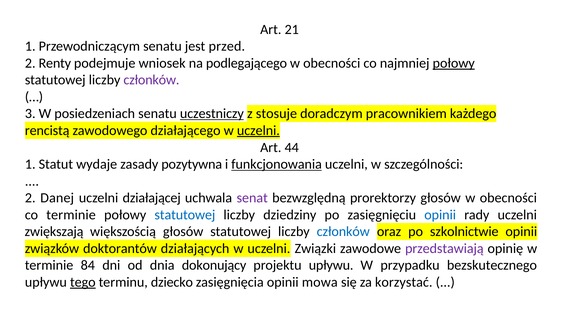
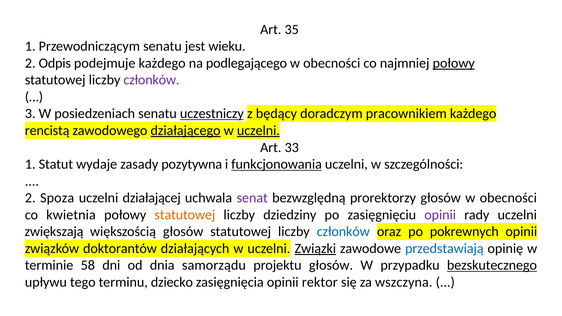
21: 21 -> 35 (292, 29)
przed: przed -> wieku (227, 46)
Renty: Renty -> Odpis (55, 63)
podejmuje wniosek: wniosek -> każdego (162, 63)
stosuje: stosuje -> będący (276, 114)
działającego underline: none -> present (186, 131)
44: 44 -> 33 (292, 147)
Danej: Danej -> Spoza (57, 198)
co terminie: terminie -> kwietnia (71, 215)
statutowej colour: blue -> orange (185, 215)
opinii colour: blue -> purple (440, 215)
szkolnictwie: szkolnictwie -> pokrewnych (464, 232)
Związki underline: none -> present (315, 249)
przedstawiają colour: purple -> blue (444, 249)
84: 84 -> 58 (88, 265)
dokonujący: dokonujący -> samorządu (214, 265)
projektu upływu: upływu -> głosów (331, 265)
bezskutecznego underline: none -> present (492, 265)
tego underline: present -> none (83, 282)
mowa: mowa -> rektor (320, 282)
korzystać: korzystać -> wszczyna (404, 282)
